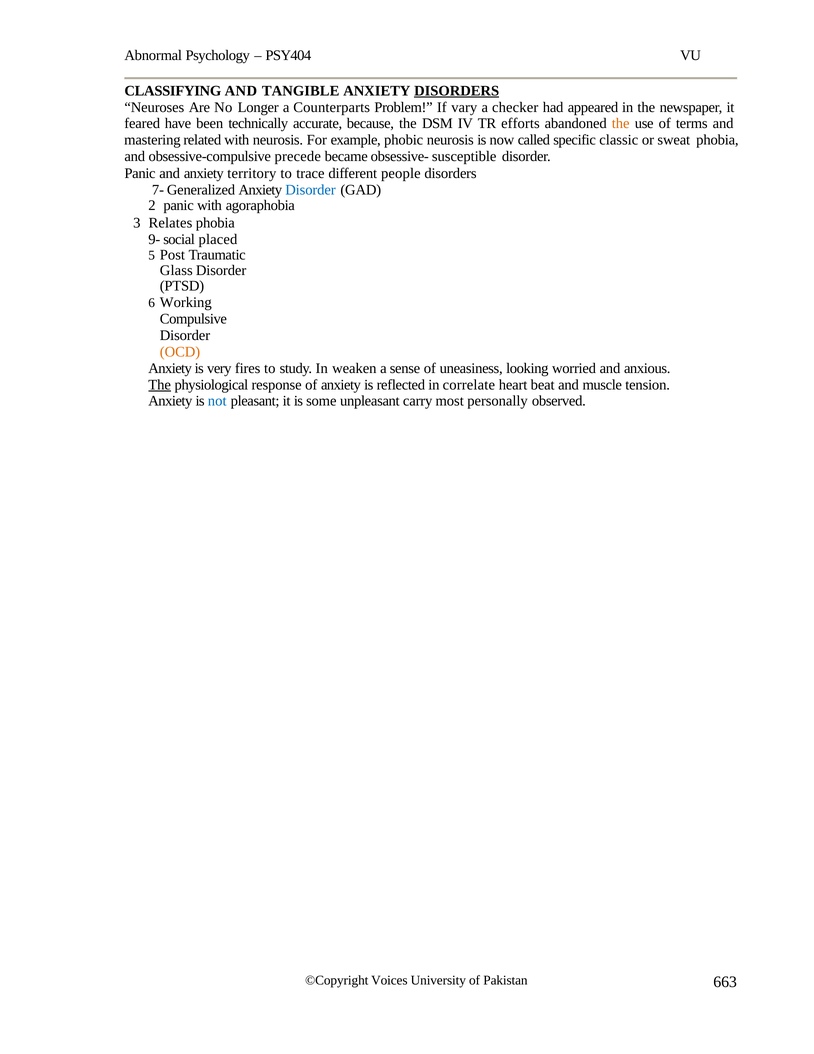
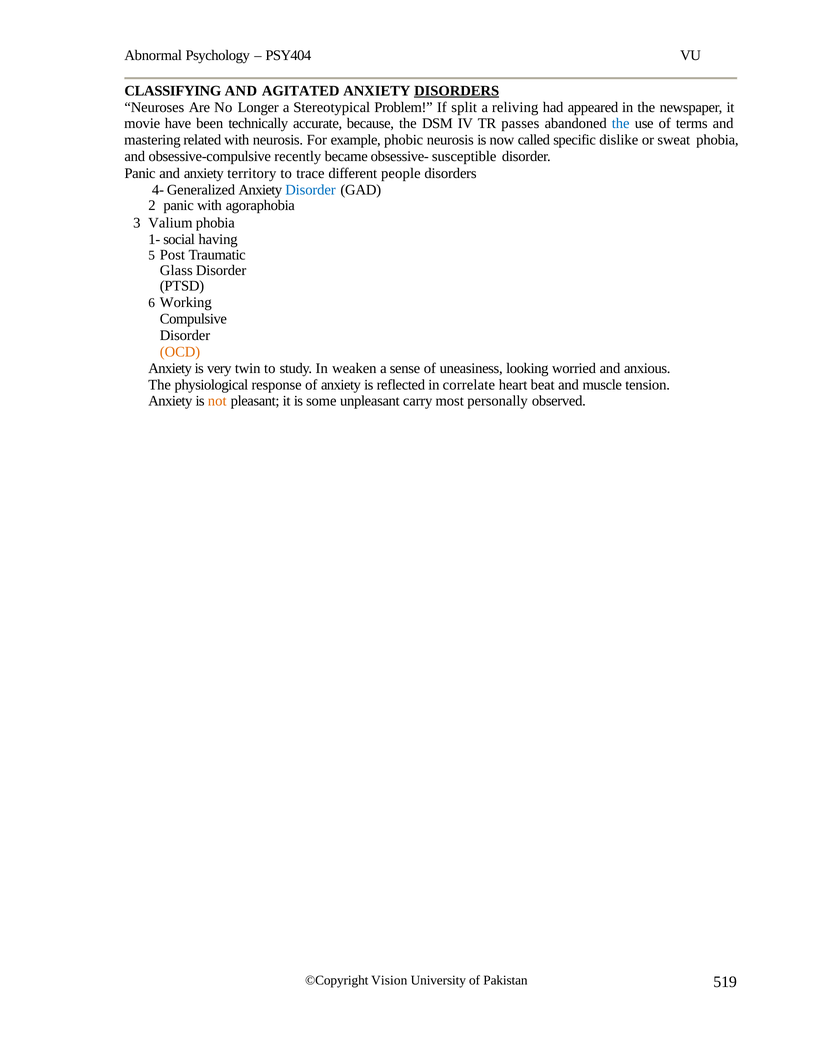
TANGIBLE: TANGIBLE -> AGITATED (301, 91)
Counterparts: Counterparts -> Stereotypical (332, 107)
vary: vary -> split (464, 107)
checker: checker -> reliving (515, 107)
feared: feared -> movie (142, 124)
efforts: efforts -> passes (520, 124)
the colour: orange -> blue (621, 124)
classic: classic -> dislike (619, 140)
precede: precede -> recently (298, 156)
7-: 7- -> 4- (158, 190)
Relates: Relates -> Valium (170, 223)
9-: 9- -> 1- (154, 239)
placed: placed -> having (218, 239)
fires: fires -> twin (248, 368)
The underline: present -> none (160, 384)
not colour: blue -> orange (217, 401)
Voices: Voices -> Vision (389, 980)
663: 663 -> 519 (725, 981)
